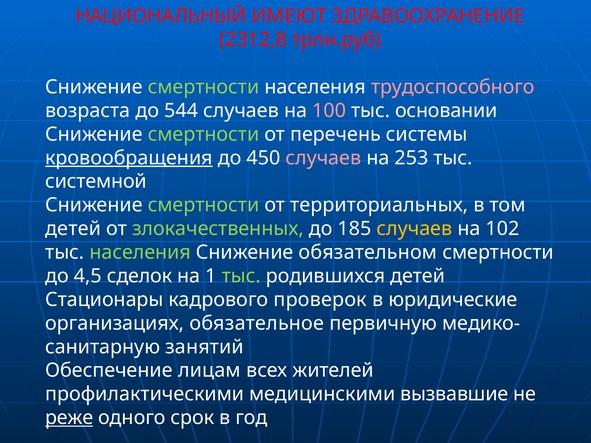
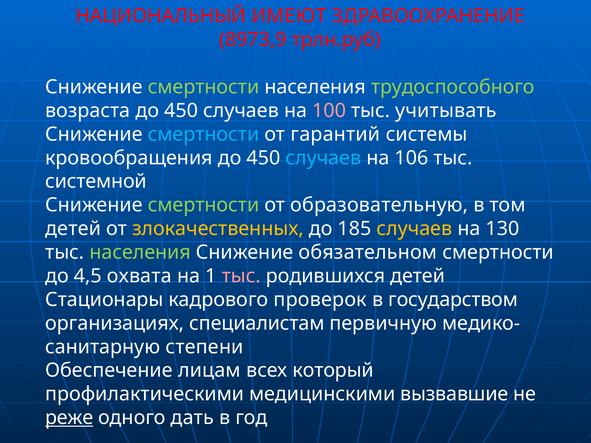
2312,8: 2312,8 -> 8973,9 (253, 40)
трудоспособного colour: pink -> light green (453, 87)
возраста до 544: 544 -> 450 (181, 111)
основании: основании -> учитывать (446, 111)
смертности colour: light green -> light blue (204, 134)
перечень: перечень -> гарантий (335, 134)
кровообращения underline: present -> none (129, 158)
случаев colour: pink -> light blue (323, 158)
253: 253 -> 106 (411, 158)
территориальных: территориальных -> образовательную (379, 205)
злокачественных colour: light green -> yellow (218, 229)
102: 102 -> 130 (502, 229)
сделок: сделок -> охвата (139, 276)
тыс colour: light green -> pink (241, 276)
юридические: юридические -> государством (453, 300)
обязательное: обязательное -> специалистам (257, 323)
занятий: занятий -> степени (205, 347)
жителей: жителей -> который (333, 371)
срок: срок -> дать (192, 418)
